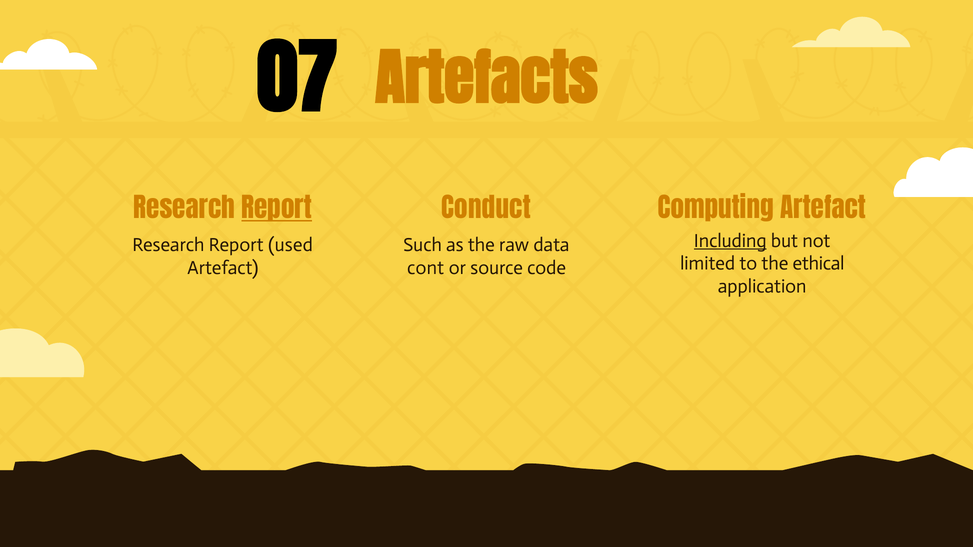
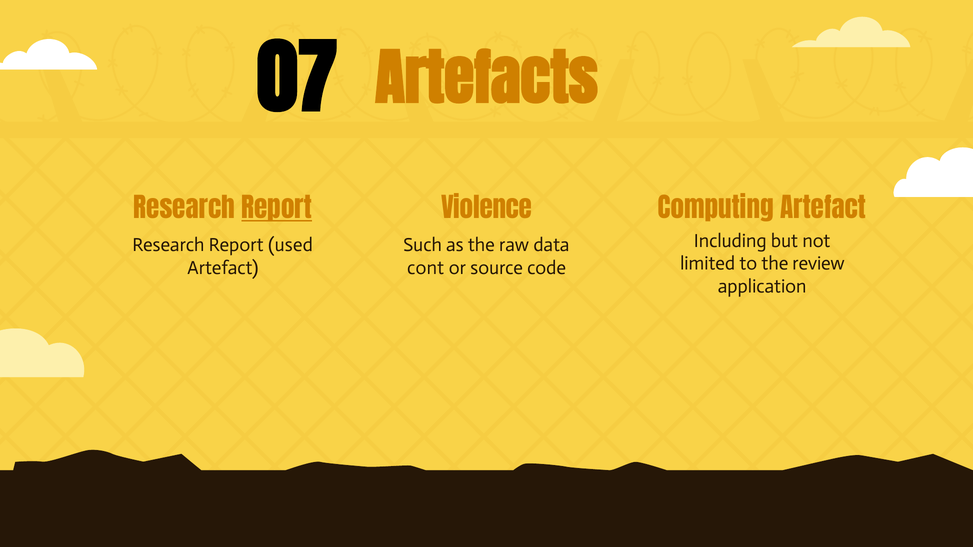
Conduct: Conduct -> Violence (487, 209)
Including underline: present -> none (730, 241)
ethical: ethical -> review (819, 264)
